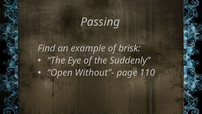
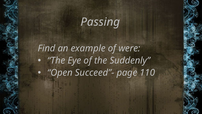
brisk: brisk -> were (129, 48)
Without”-: Without”- -> Succeed”- (95, 72)
